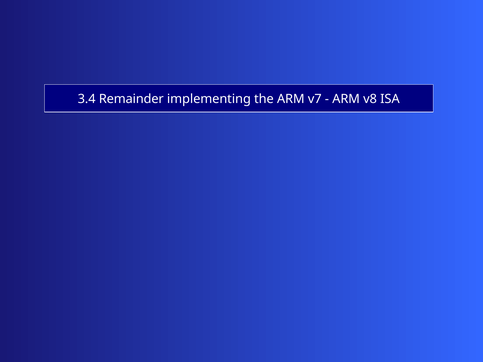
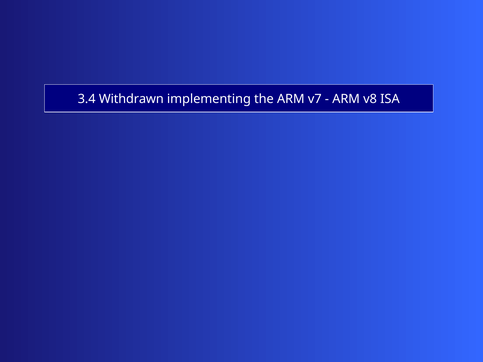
Remainder: Remainder -> Withdrawn (131, 99)
